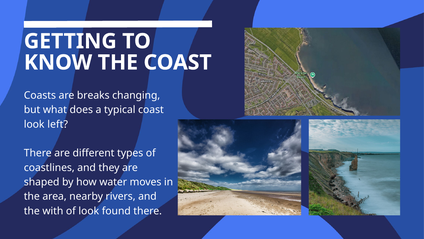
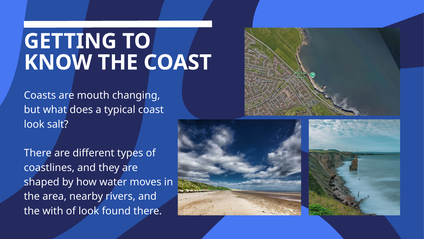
breaks: breaks -> mouth (93, 95)
left: left -> salt (58, 124)
